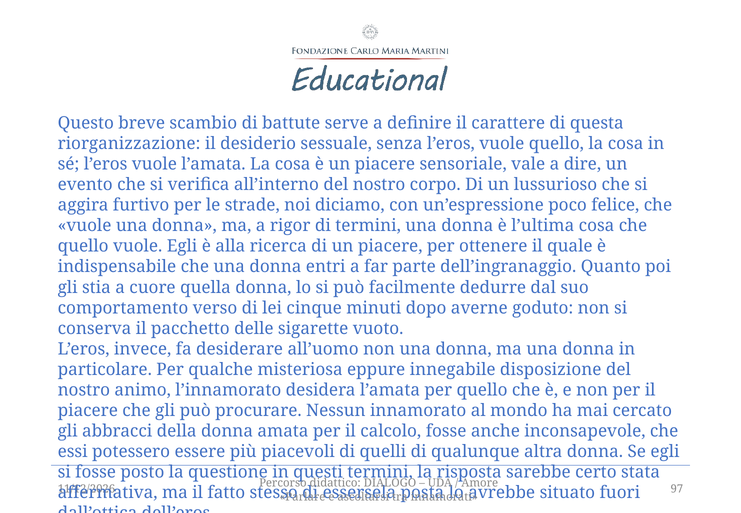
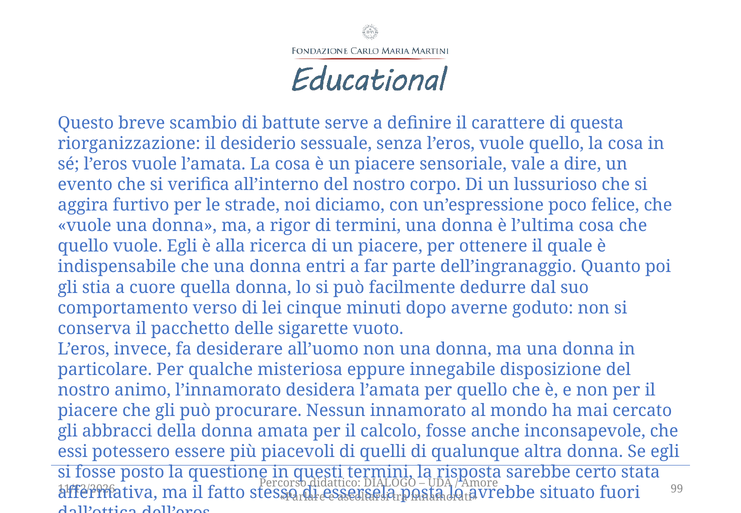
97: 97 -> 99 (677, 489)
